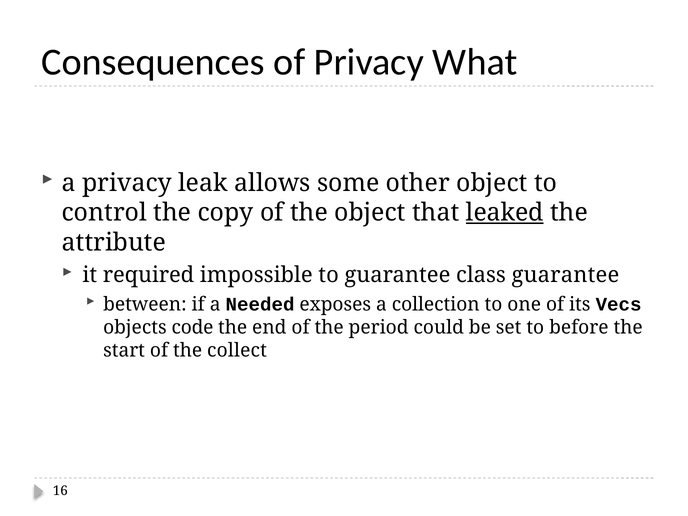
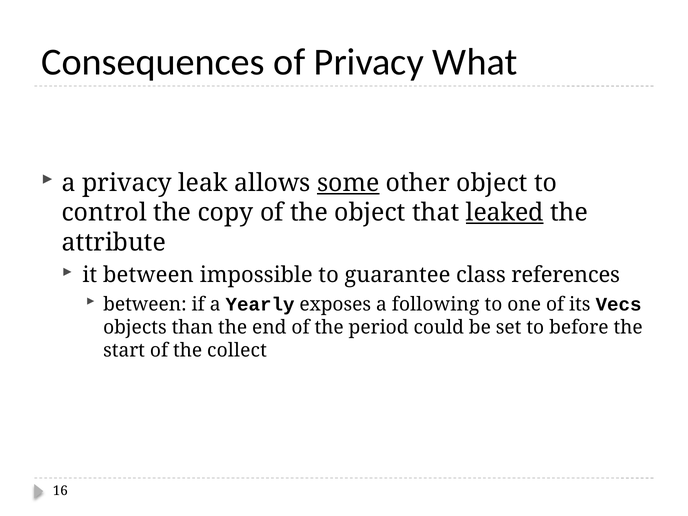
some underline: none -> present (348, 183)
it required: required -> between (148, 275)
class guarantee: guarantee -> references (566, 275)
Needed: Needed -> Yearly (260, 304)
collection: collection -> following (436, 304)
code: code -> than (192, 327)
